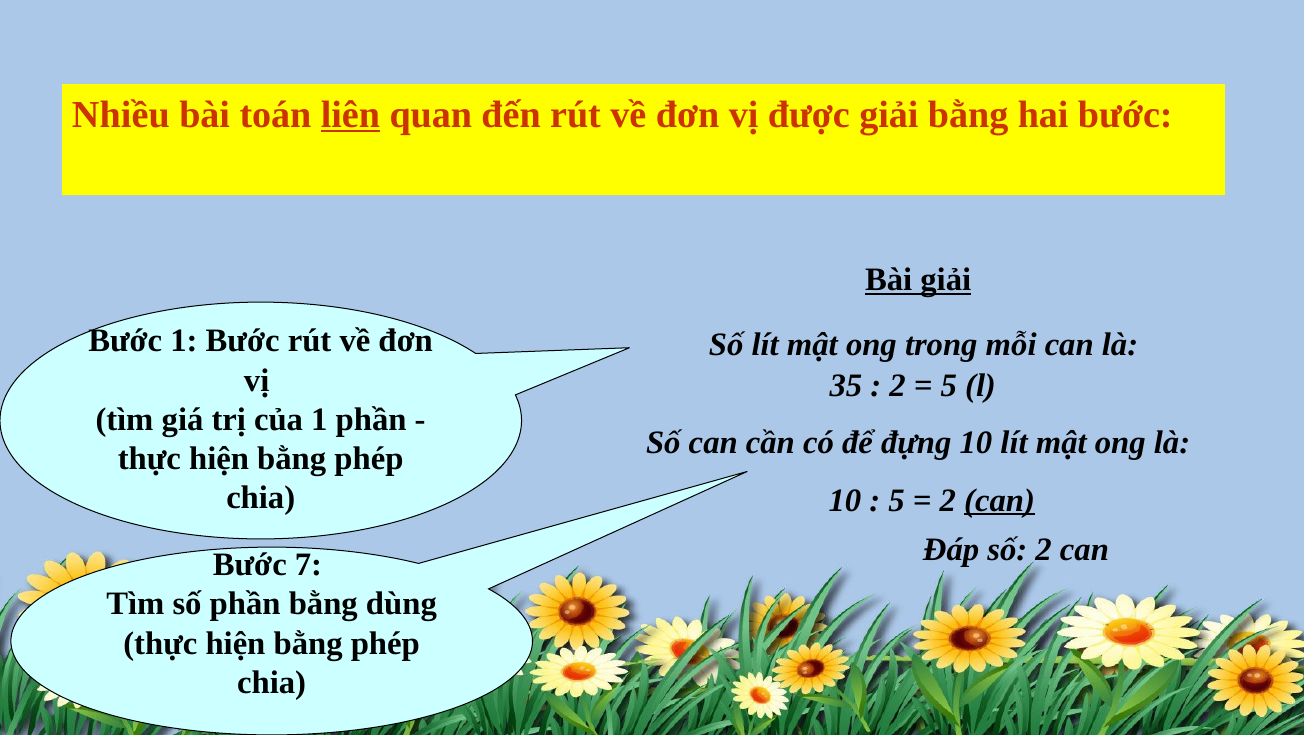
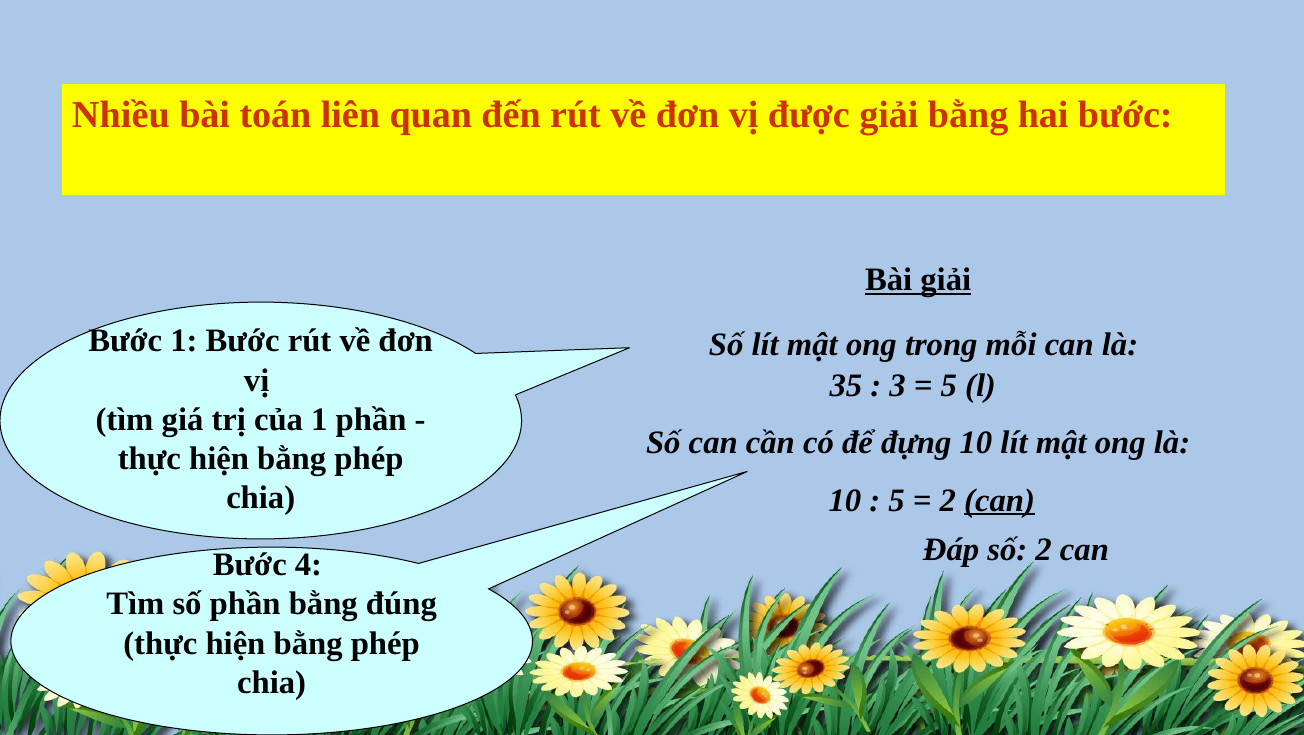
liên underline: present -> none (350, 115)
2: 2 -> 3 (898, 386)
7: 7 -> 4 (308, 565)
dùng: dùng -> đúng (401, 604)
